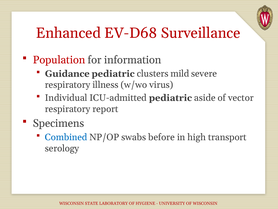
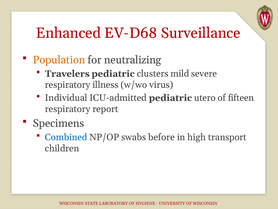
Population colour: red -> orange (59, 60)
information: information -> neutralizing (133, 60)
Guidance: Guidance -> Travelers (67, 74)
aside: aside -> utero (205, 98)
vector: vector -> fifteen (241, 98)
serology: serology -> children (62, 148)
